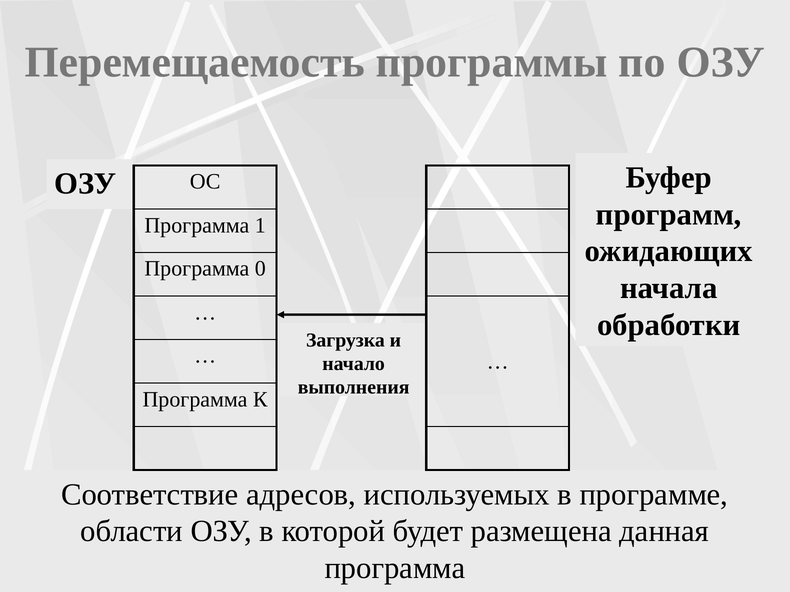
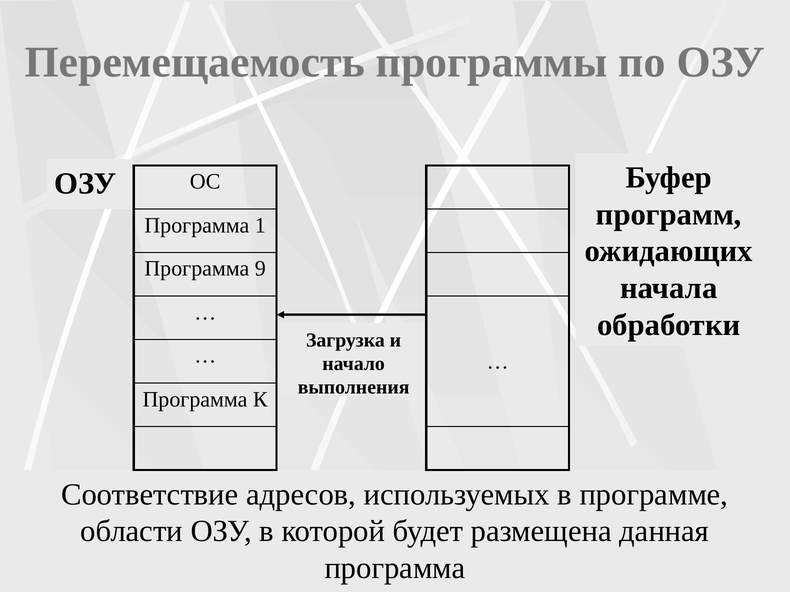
0: 0 -> 9 (260, 269)
